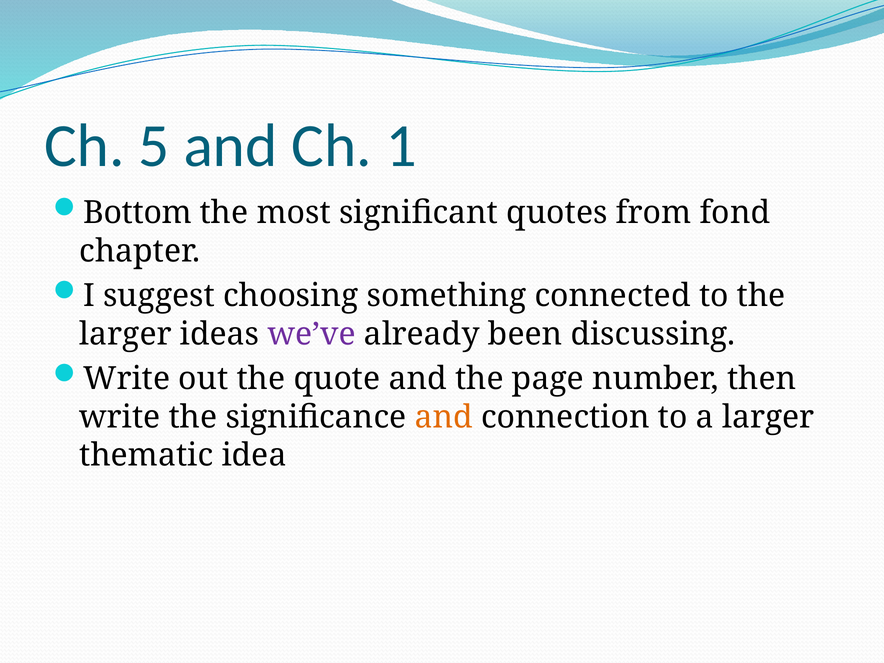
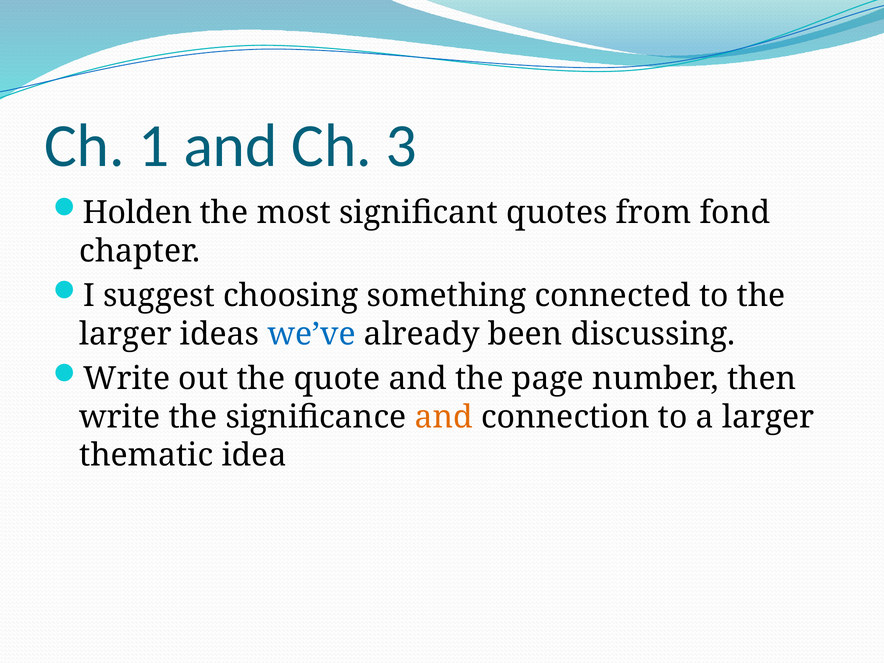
5: 5 -> 1 (154, 146)
1: 1 -> 3 (401, 146)
Bottom: Bottom -> Holden (137, 213)
we’ve colour: purple -> blue (312, 334)
